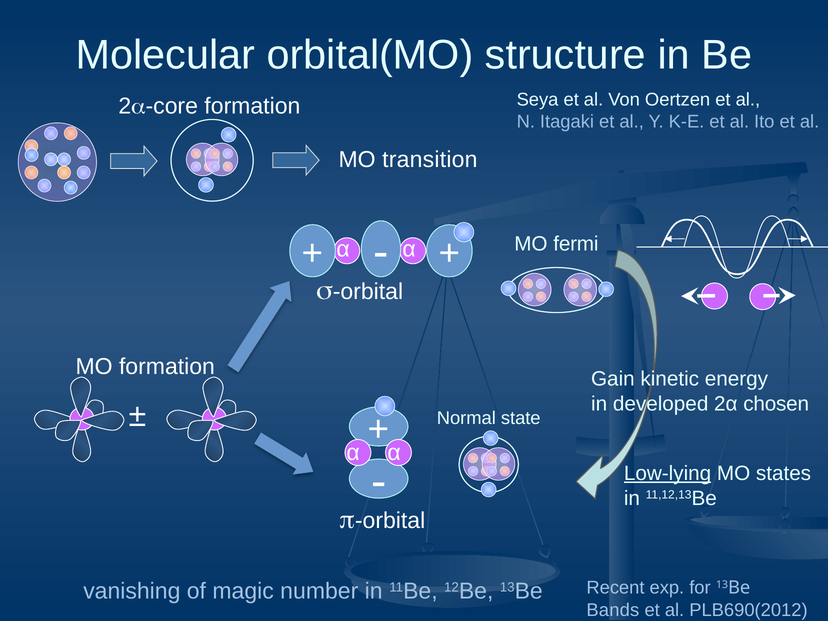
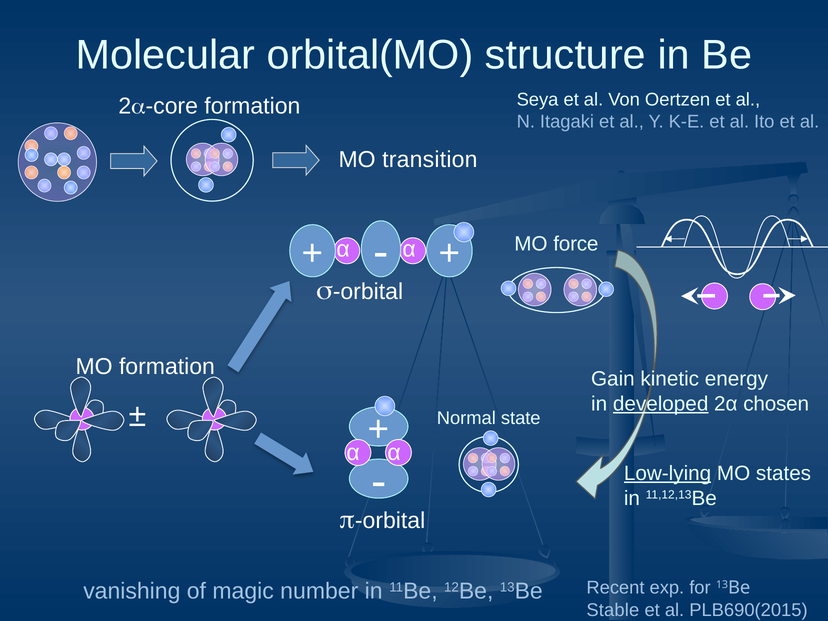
fermi: fermi -> force (576, 244)
developed underline: none -> present (661, 404)
Bands: Bands -> Stable (613, 610)
PLB690(2012: PLB690(2012 -> PLB690(2015 (748, 610)
